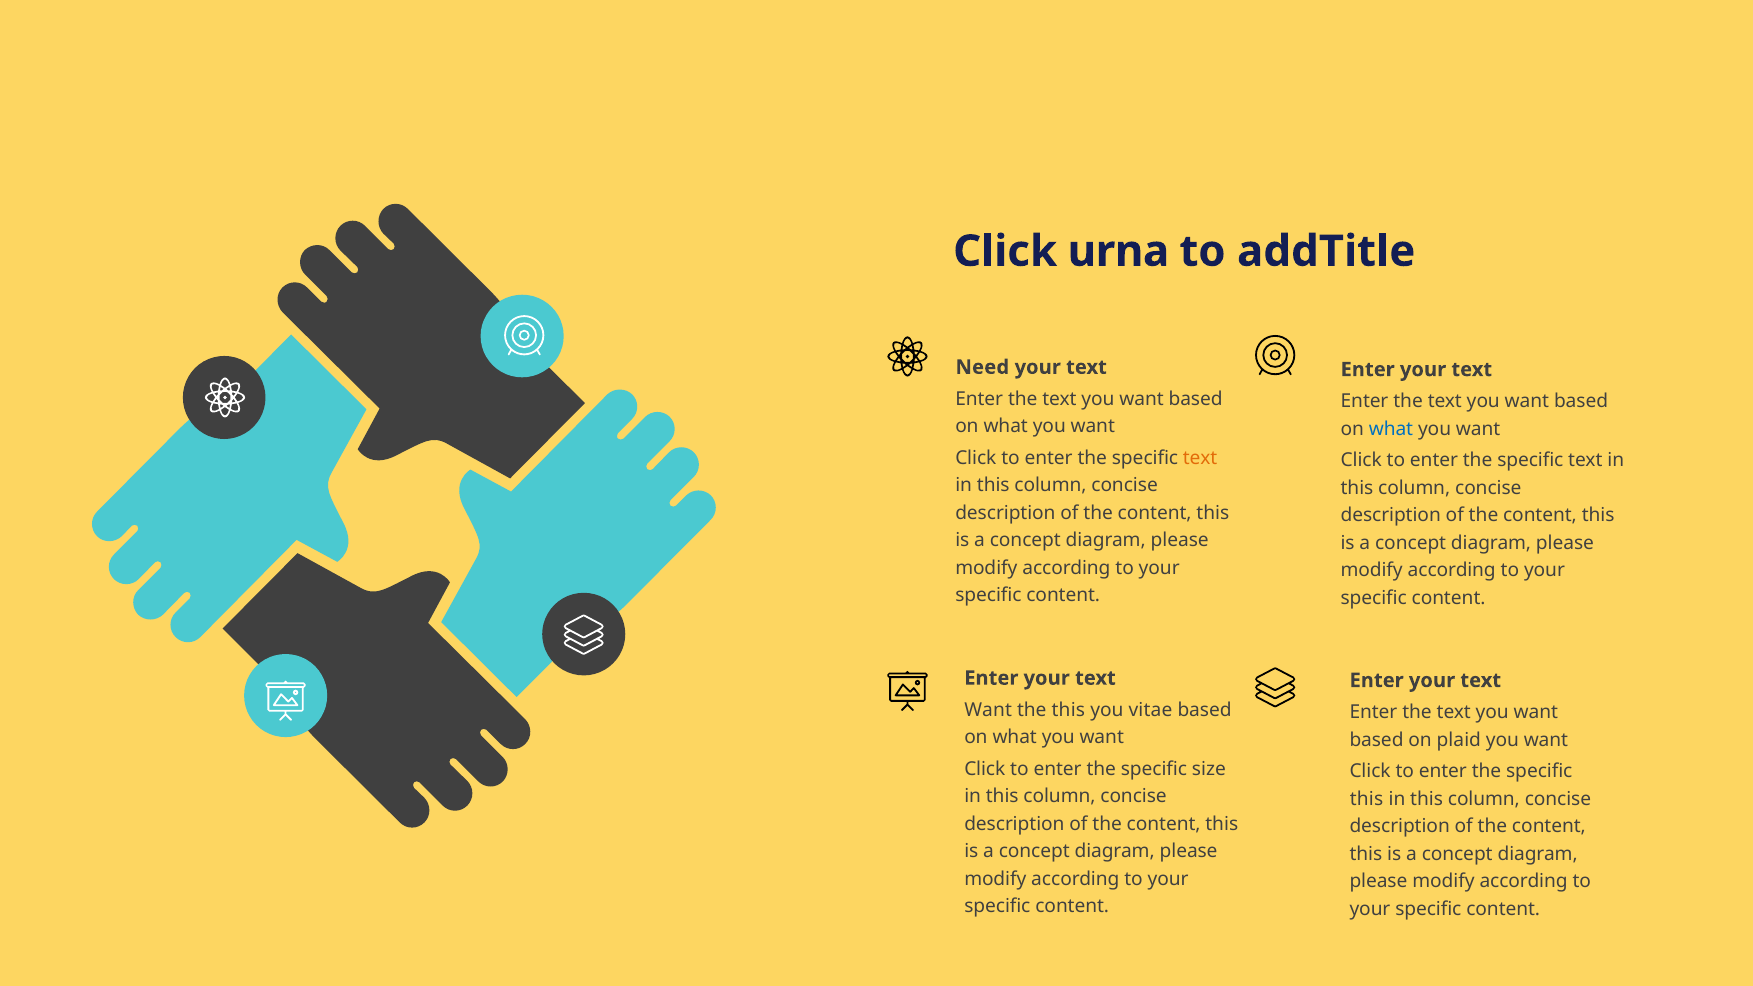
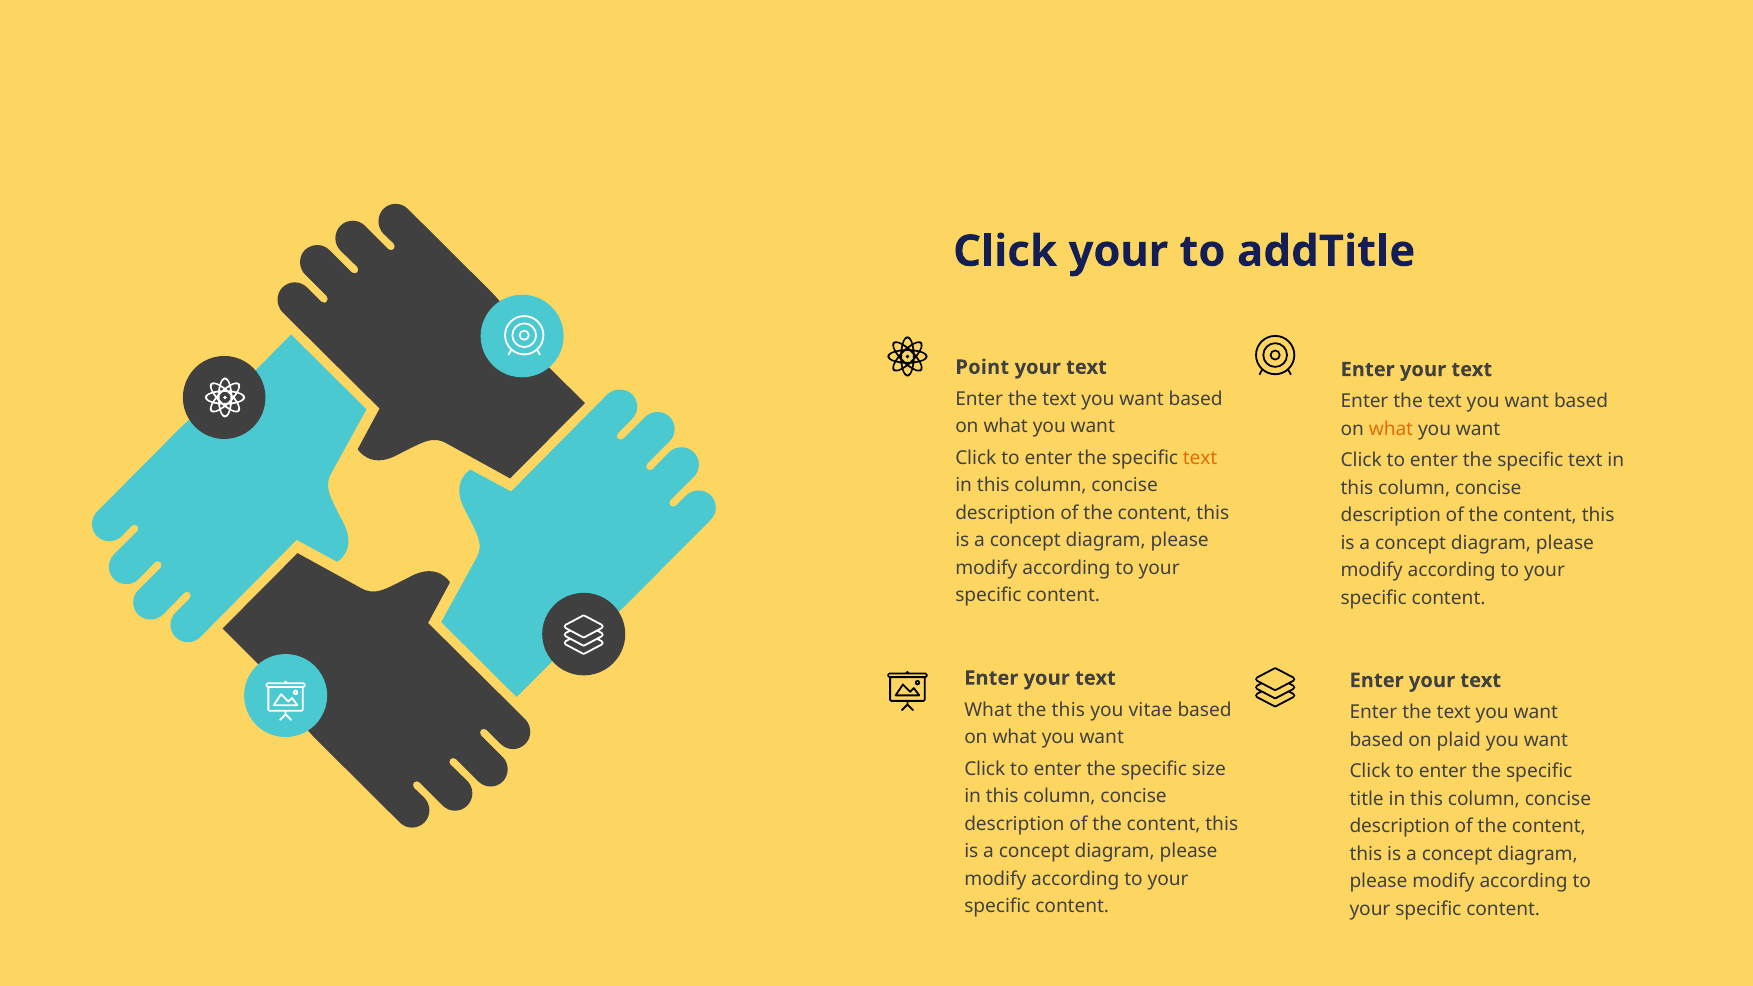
Click urna: urna -> your (1118, 251)
Need: Need -> Point (982, 367)
what colour: blue -> orange (1391, 429)
Want: Want -> What (988, 710)
this: this -> title (1367, 799)
